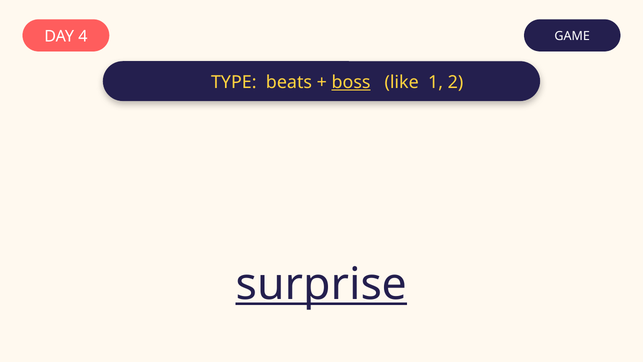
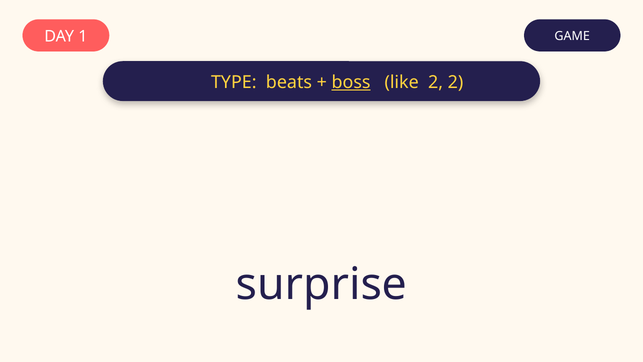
4: 4 -> 1 (83, 36)
like 1: 1 -> 2 (436, 82)
surprise underline: present -> none (321, 284)
